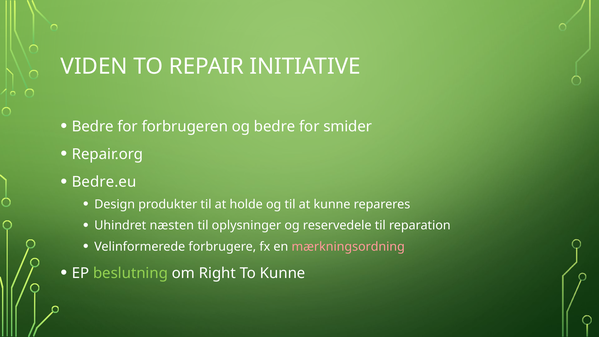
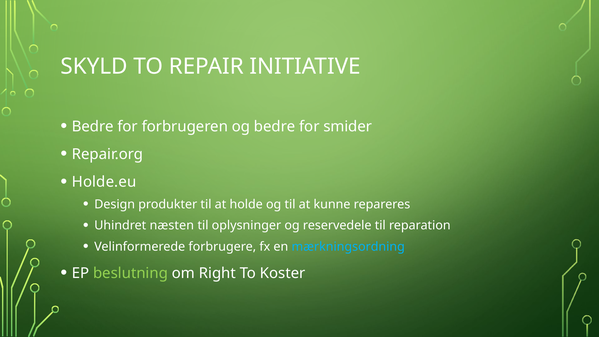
VIDEN: VIDEN -> SKYLD (94, 67)
Bedre.eu: Bedre.eu -> Holde.eu (104, 182)
mærkningsordning colour: pink -> light blue (348, 247)
To Kunne: Kunne -> Koster (283, 273)
